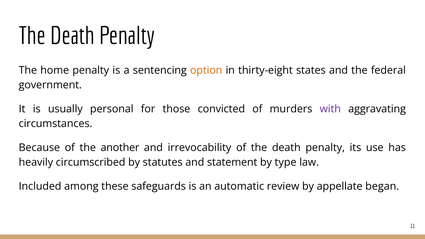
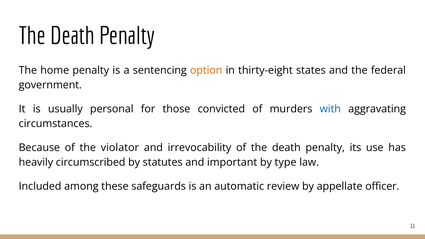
with colour: purple -> blue (330, 109)
another: another -> violator (120, 148)
statement: statement -> important (232, 162)
began: began -> officer (382, 186)
